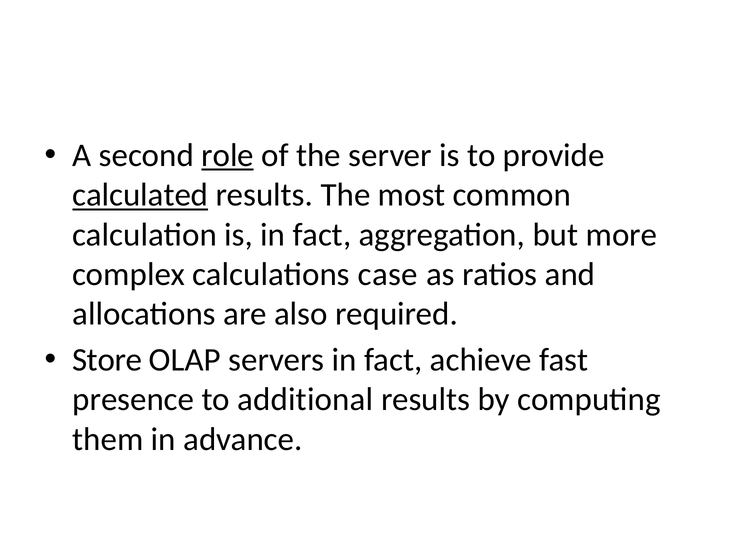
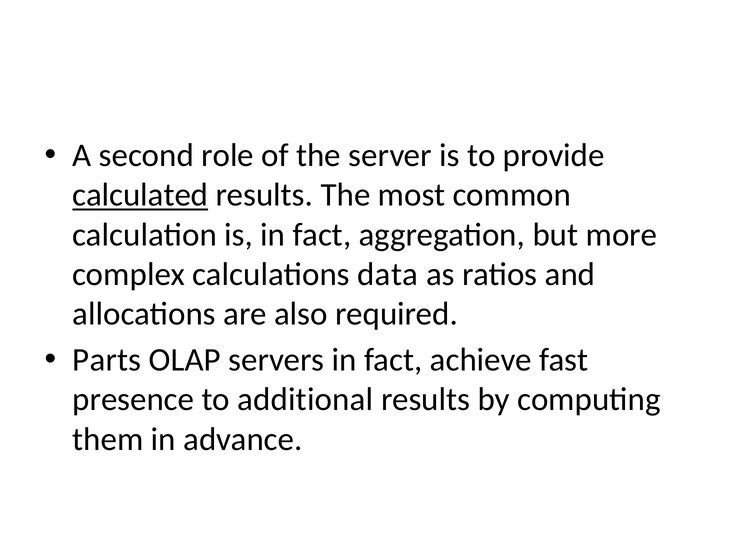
role underline: present -> none (228, 156)
case: case -> data (388, 275)
Store: Store -> Parts (107, 360)
